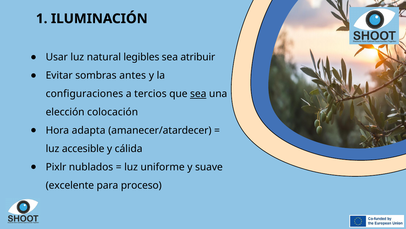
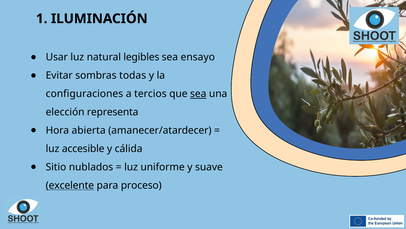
atribuir: atribuir -> ensayo (198, 57)
antes: antes -> todas (133, 75)
colocación: colocación -> representa (113, 112)
adapta: adapta -> abierta (89, 130)
Pixlr: Pixlr -> Sitio (56, 167)
excelente underline: none -> present (70, 185)
